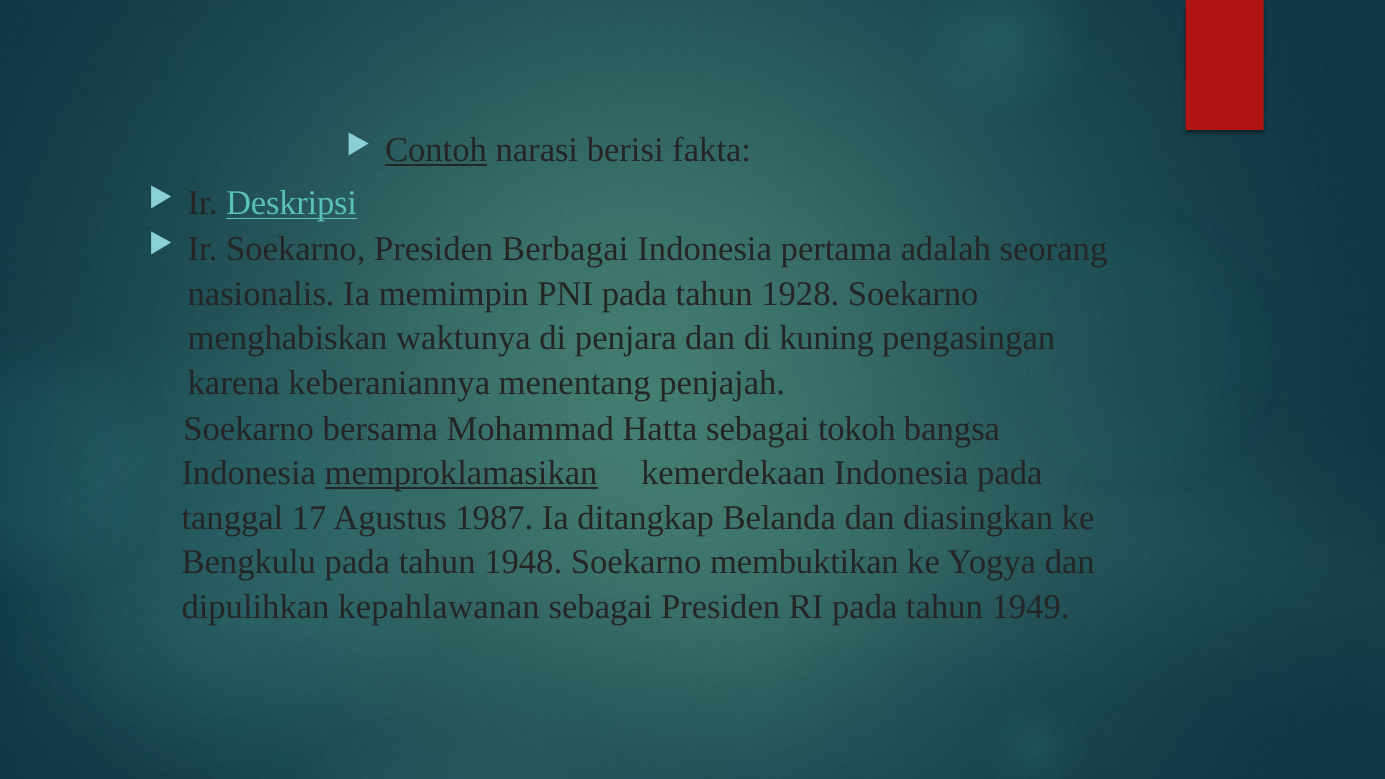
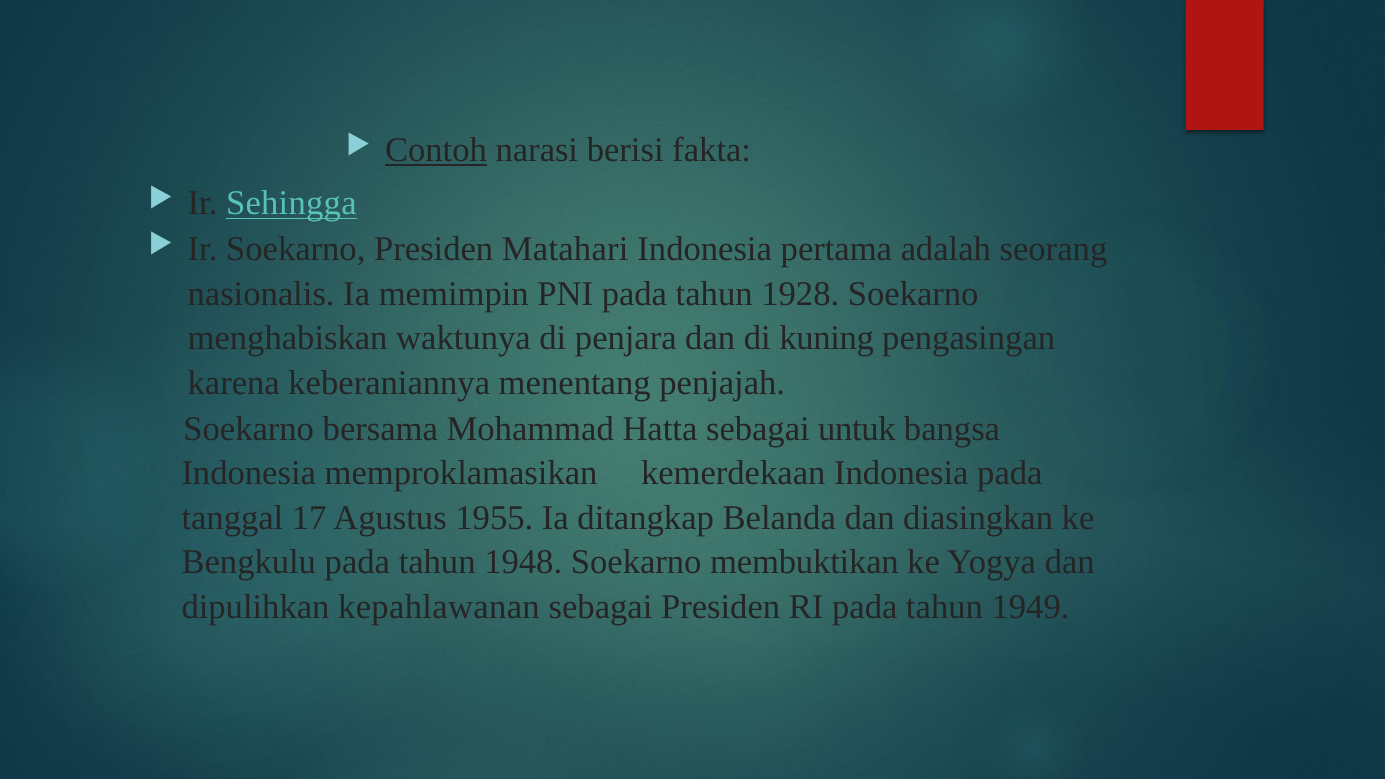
Deskripsi: Deskripsi -> Sehingga (291, 203)
Berbagai: Berbagai -> Matahari (565, 249)
tokoh: tokoh -> untuk (857, 429)
memproklamasikan underline: present -> none (461, 473)
1987: 1987 -> 1955 (494, 518)
